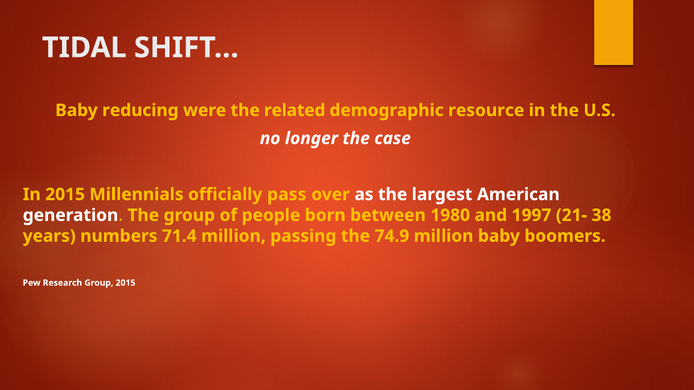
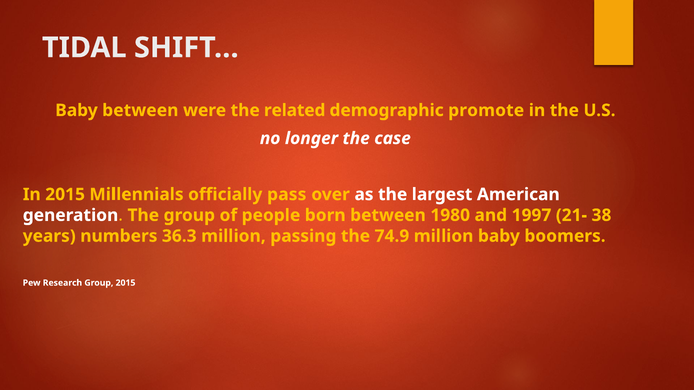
Baby reducing: reducing -> between (140, 110)
resource: resource -> promote (486, 110)
71.4: 71.4 -> 36.3 (179, 236)
